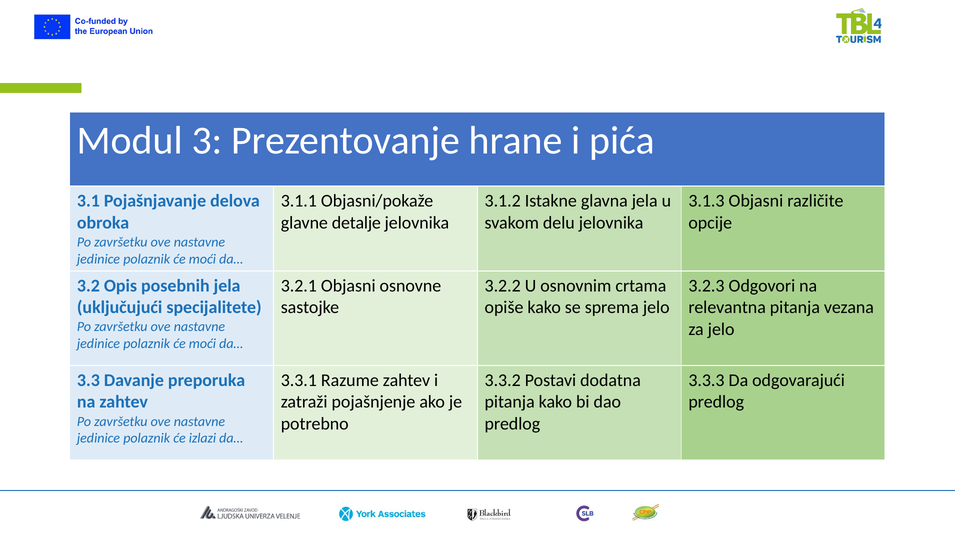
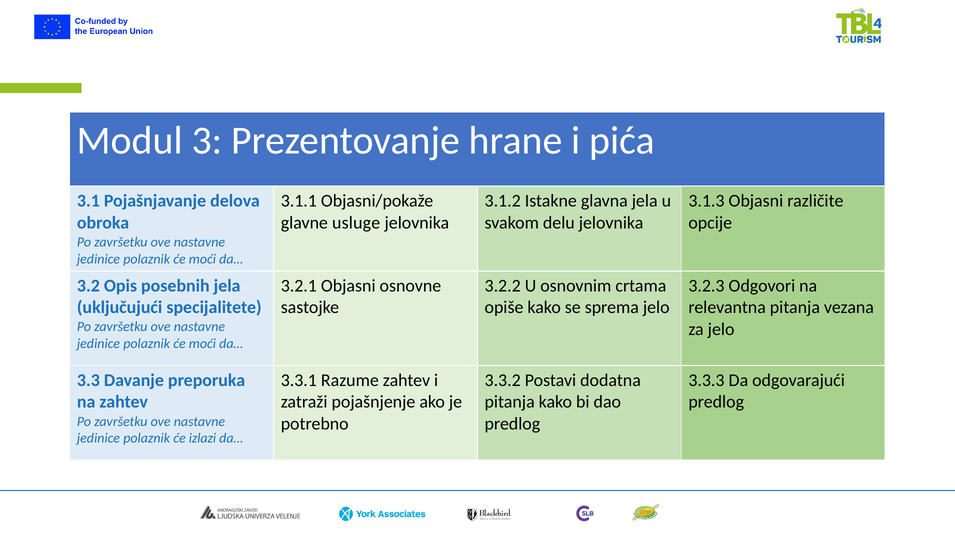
detalje: detalje -> usluge (356, 223)
